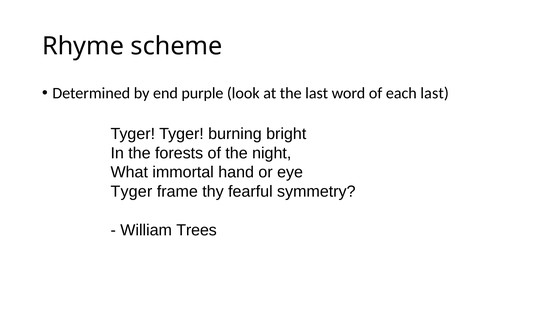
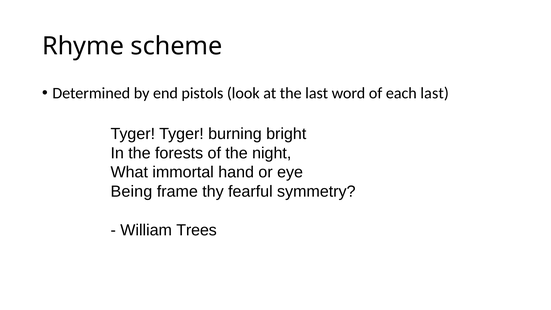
purple: purple -> pistols (202, 93)
Tyger: Tyger -> Being (131, 192)
